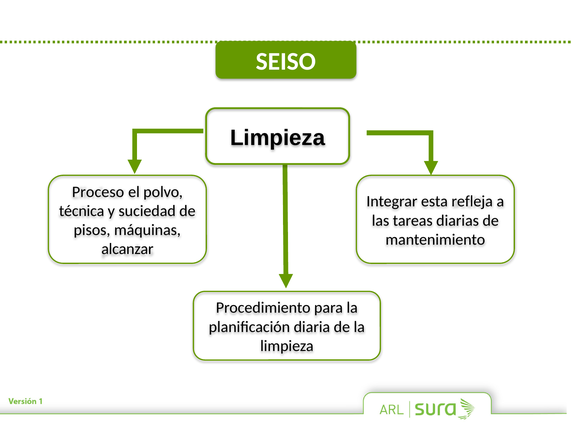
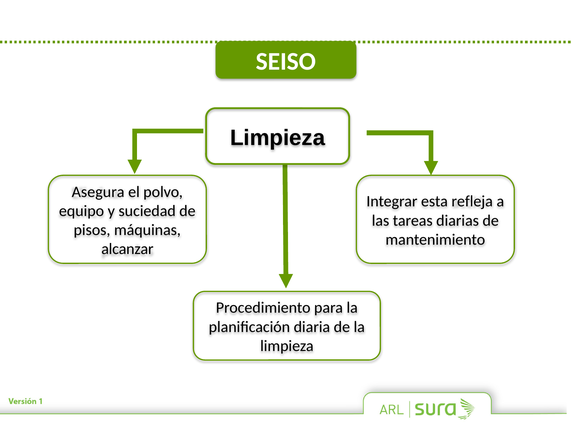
Proceso: Proceso -> Asegura (98, 192)
técnica: técnica -> equipo (82, 211)
